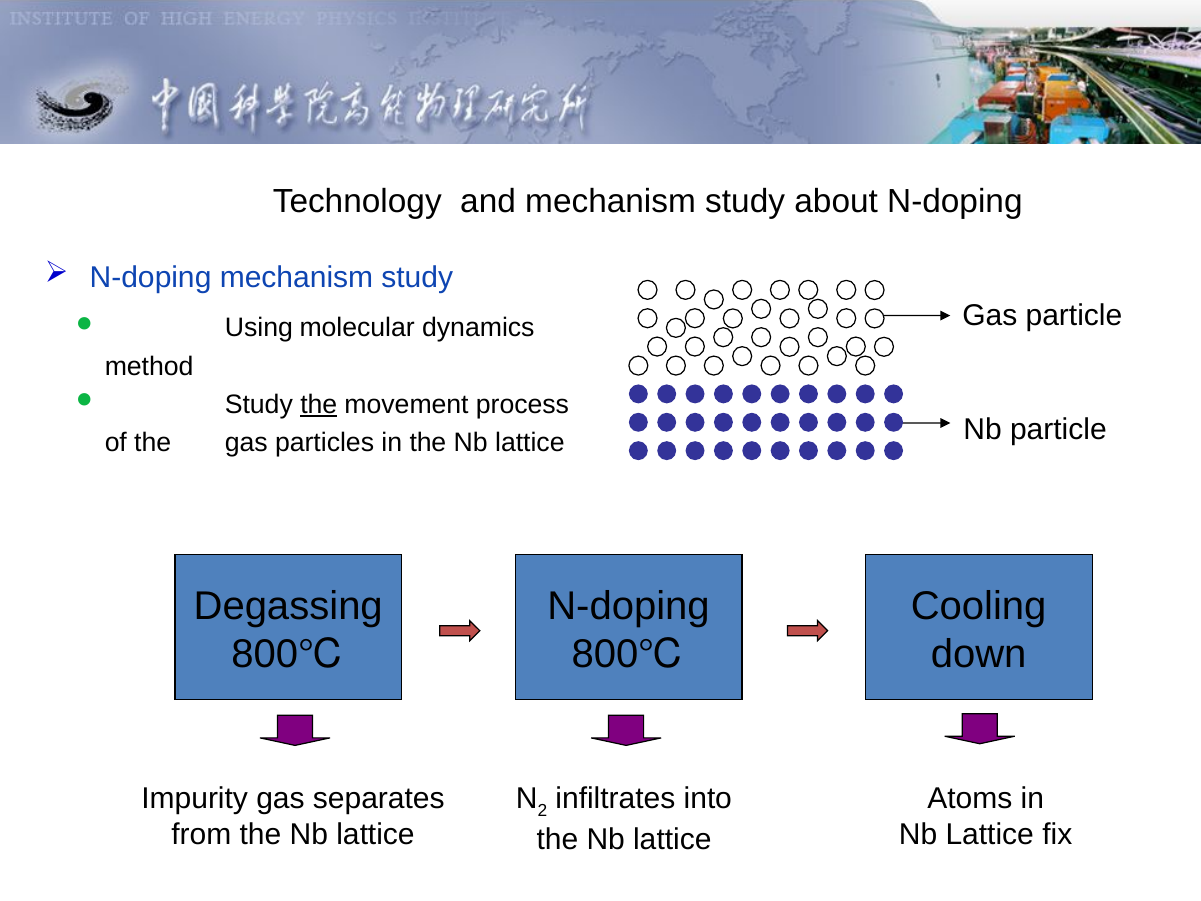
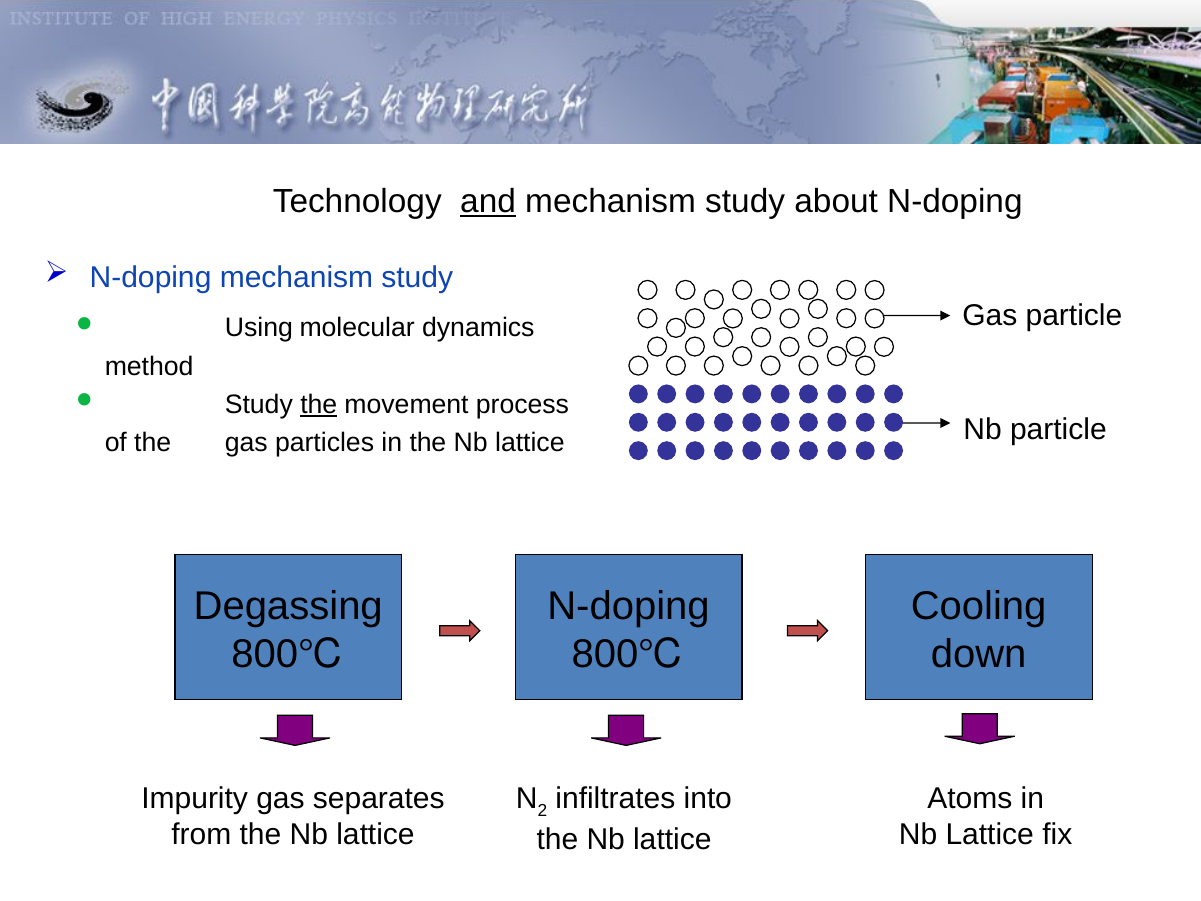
and underline: none -> present (488, 201)
